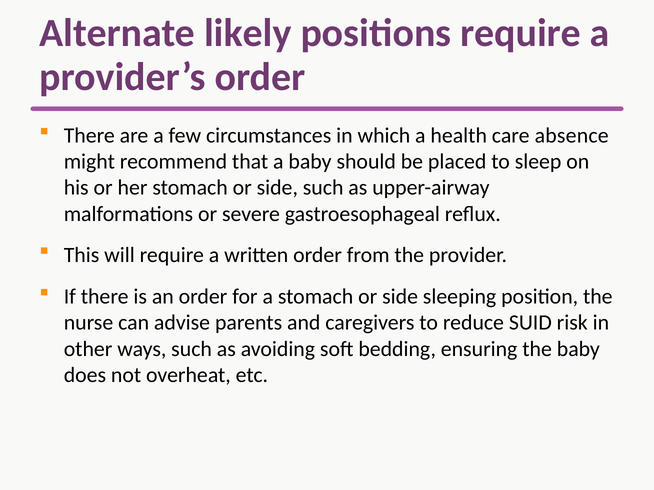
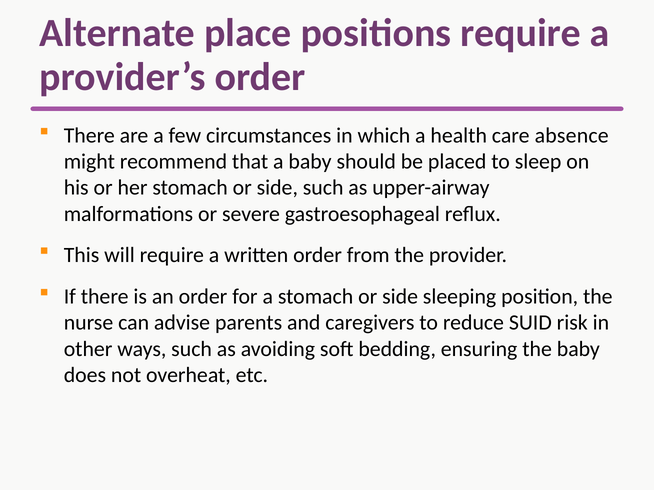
likely: likely -> place (248, 33)
